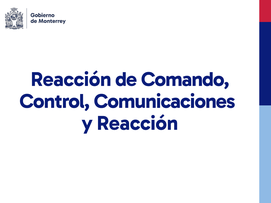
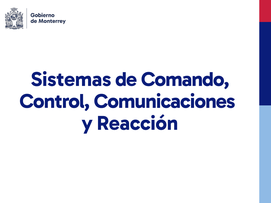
Reacción: Reacción -> Sistemas (71, 79)
